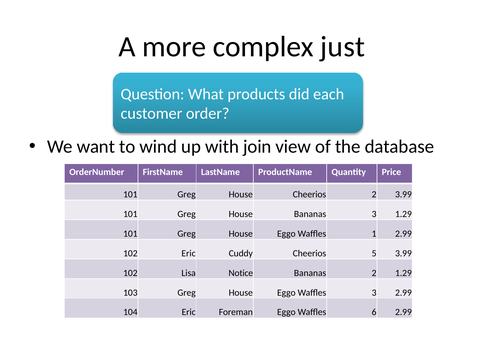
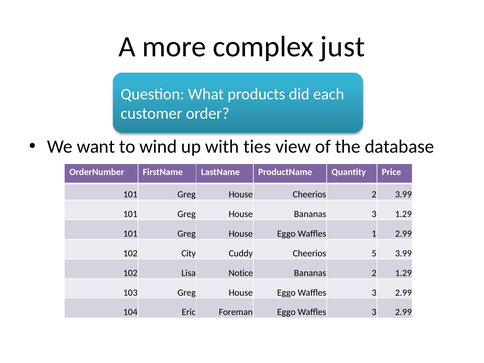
join: join -> ties (257, 146)
102 Eric: Eric -> City (189, 253)
Foreman Eggo Waffles 6: 6 -> 3 (374, 312)
